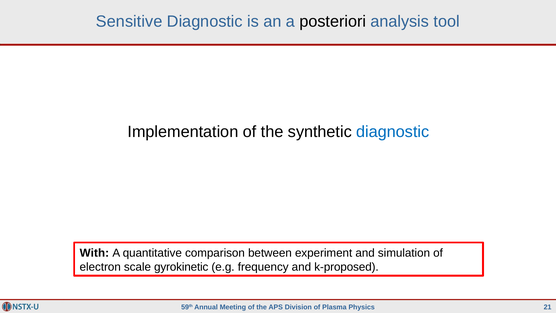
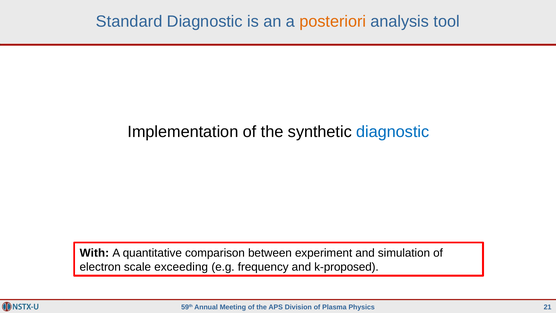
Sensitive: Sensitive -> Standard (129, 21)
posteriori colour: black -> orange (333, 21)
gyrokinetic: gyrokinetic -> exceeding (181, 267)
